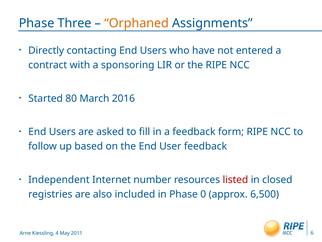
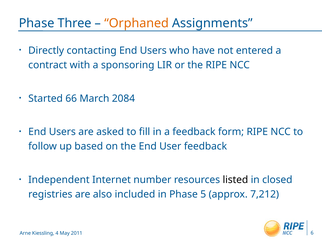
80: 80 -> 66 (71, 98)
2016: 2016 -> 2084 (123, 98)
listed colour: red -> black (235, 180)
0: 0 -> 5 (203, 194)
6,500: 6,500 -> 7,212 (265, 194)
